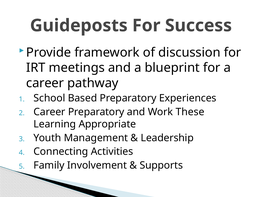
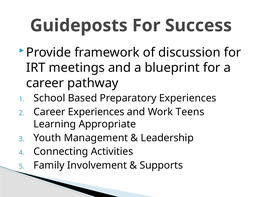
Career Preparatory: Preparatory -> Experiences (96, 112)
These: These -> Teens (190, 112)
